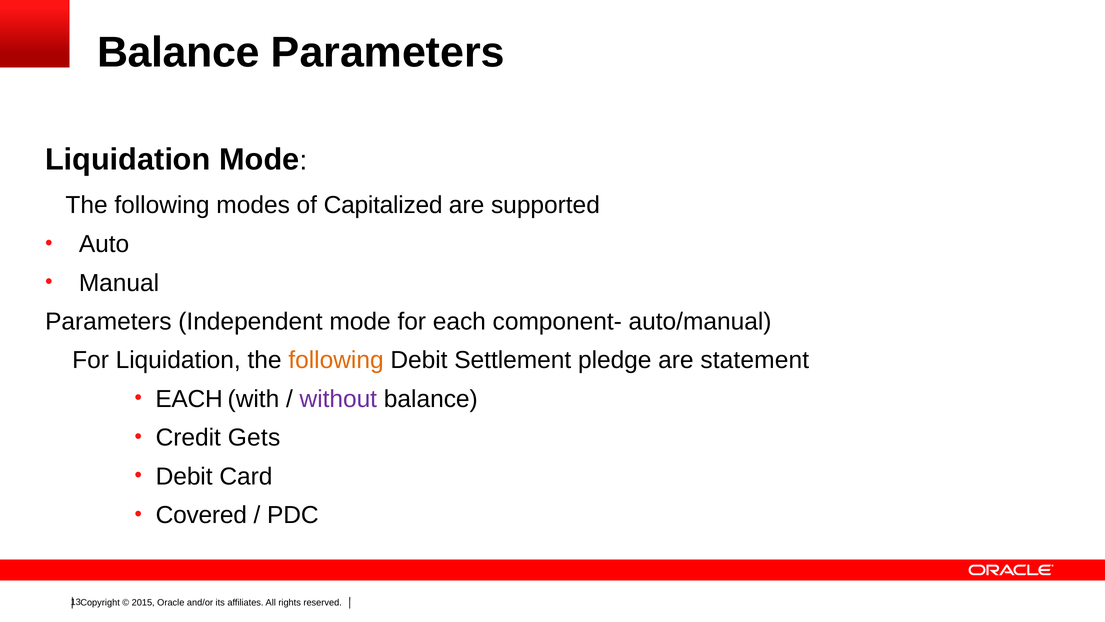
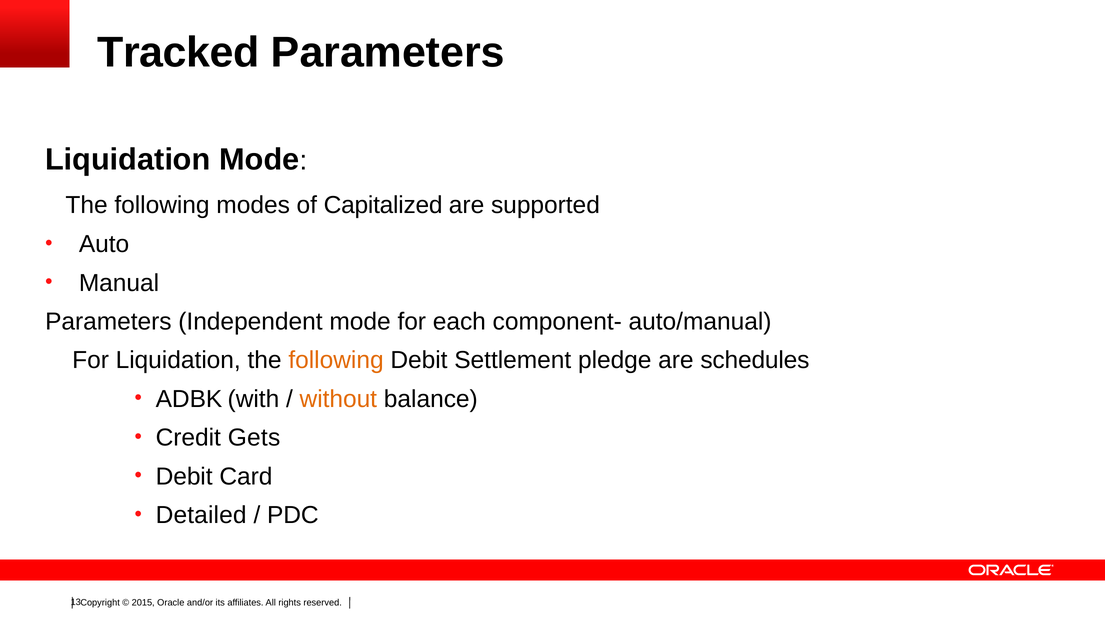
Balance: Balance -> Tracked (178, 53)
statement: statement -> schedules (755, 360)
EACH: EACH -> ADBK (189, 399)
without colour: purple -> orange (338, 399)
Covered: Covered -> Detailed (201, 515)
